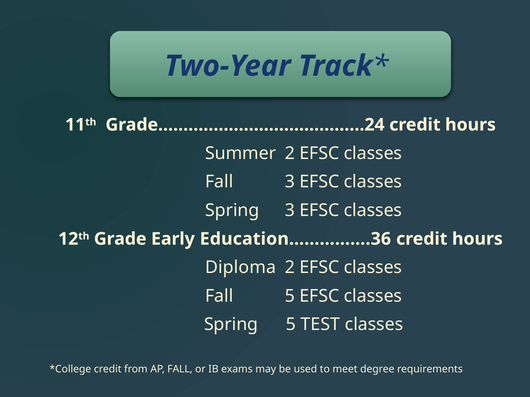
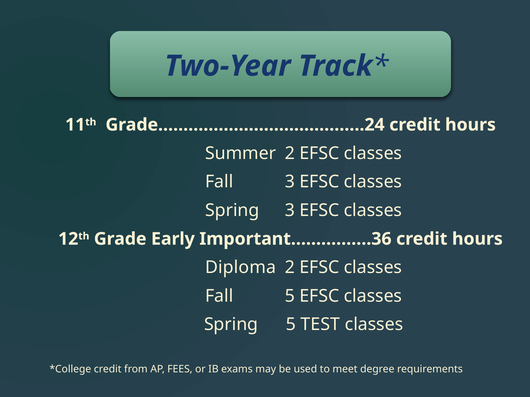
Education…………….36: Education…………….36 -> Important…………….36 (295, 239)
AP FALL: FALL -> FEES (180, 370)
